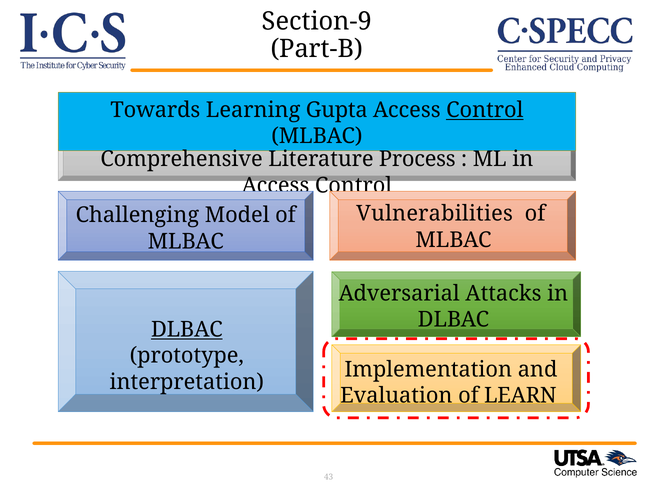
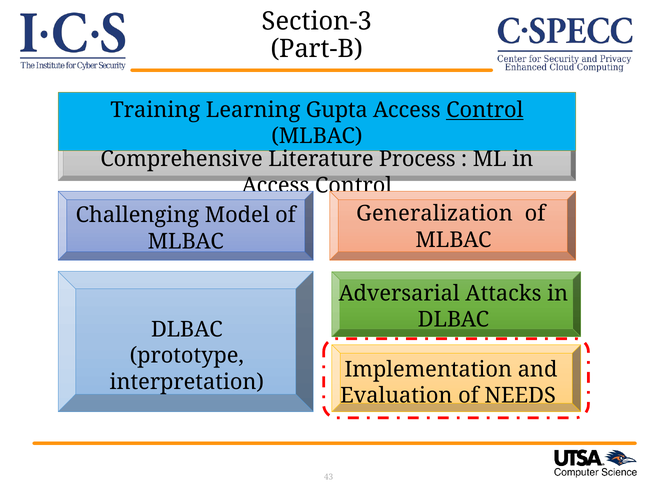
Section-9: Section-9 -> Section-3 (317, 22)
Towards: Towards -> Training (155, 110)
Vulnerabilities: Vulnerabilities -> Generalization (435, 214)
DLBAC underline: present -> none (187, 329)
LEARN: LEARN -> NEEDS (520, 396)
